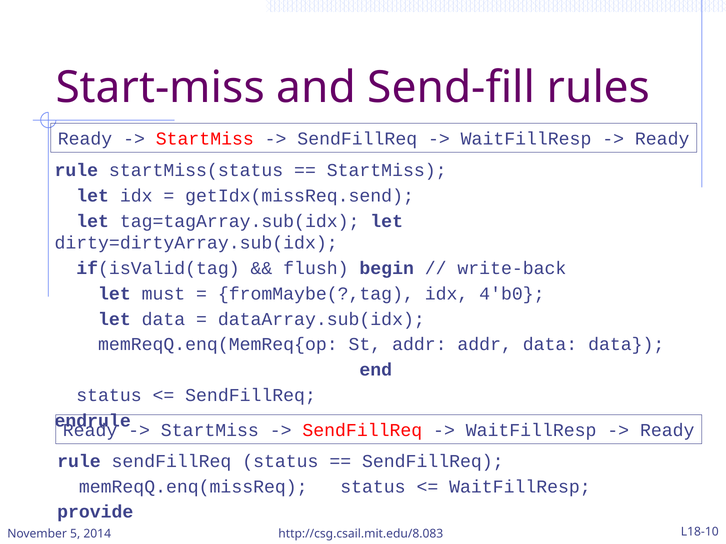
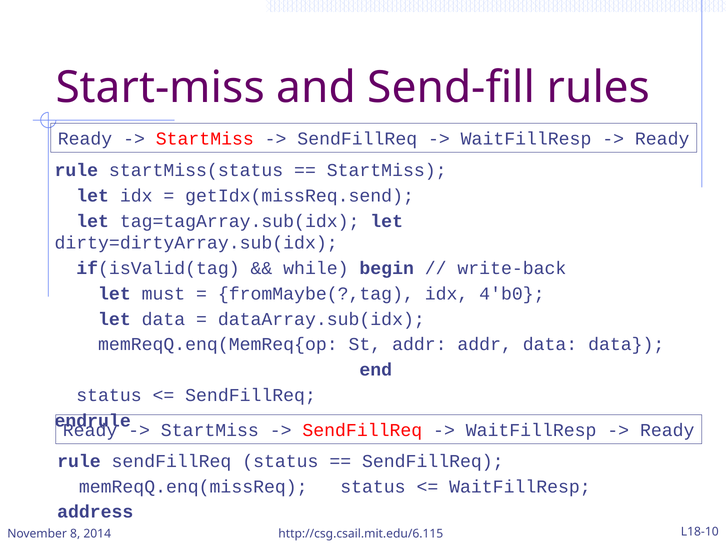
flush: flush -> while (316, 268)
provide: provide -> address (95, 512)
5: 5 -> 8 (75, 534)
http://csg.csail.mit.edu/8.083: http://csg.csail.mit.edu/8.083 -> http://csg.csail.mit.edu/6.115 (361, 534)
